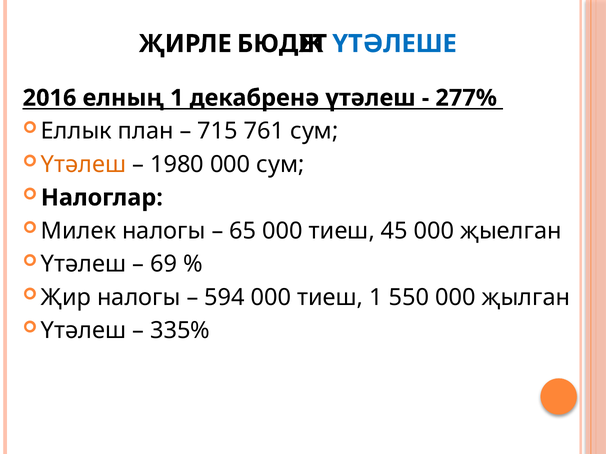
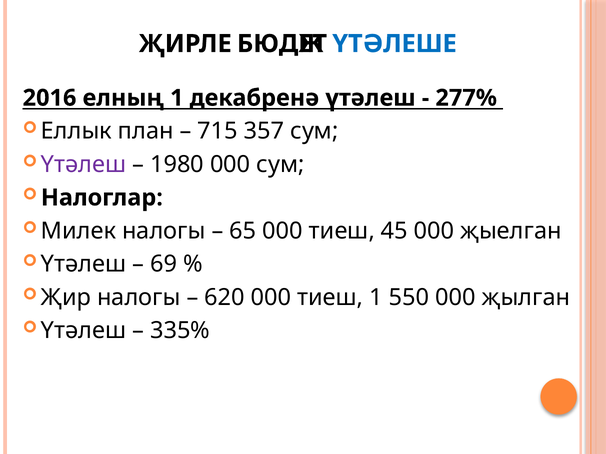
761: 761 -> 357 (264, 131)
Үтәлеш colour: orange -> purple (83, 165)
594: 594 -> 620 (225, 298)
